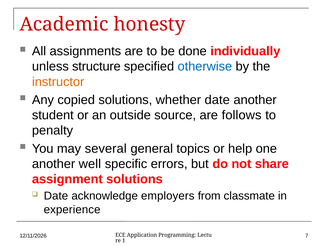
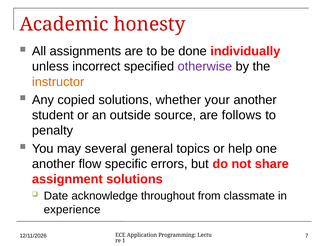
structure: structure -> incorrect (96, 67)
otherwise colour: blue -> purple (205, 67)
whether date: date -> your (217, 100)
well: well -> flow (90, 164)
employers: employers -> throughout (168, 196)
